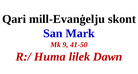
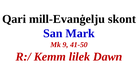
Huma: Huma -> Kemm (50, 57)
